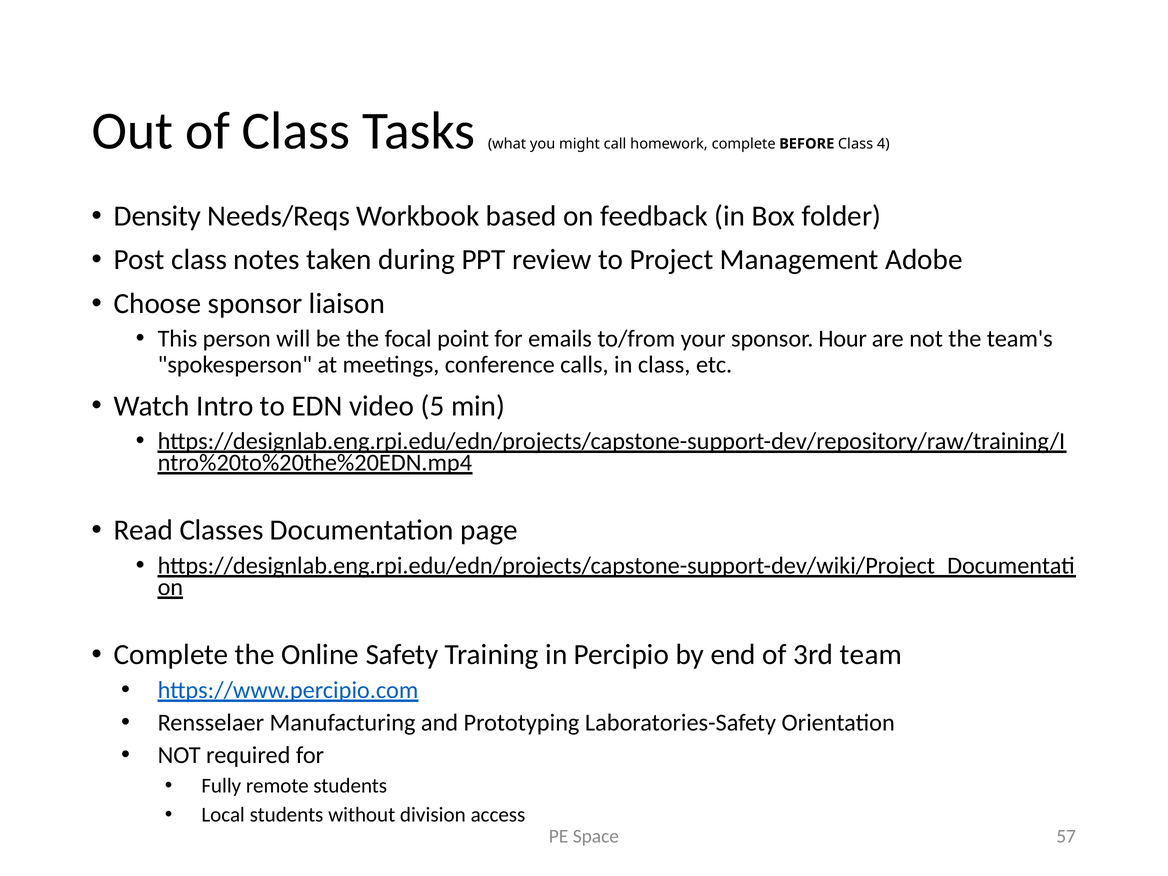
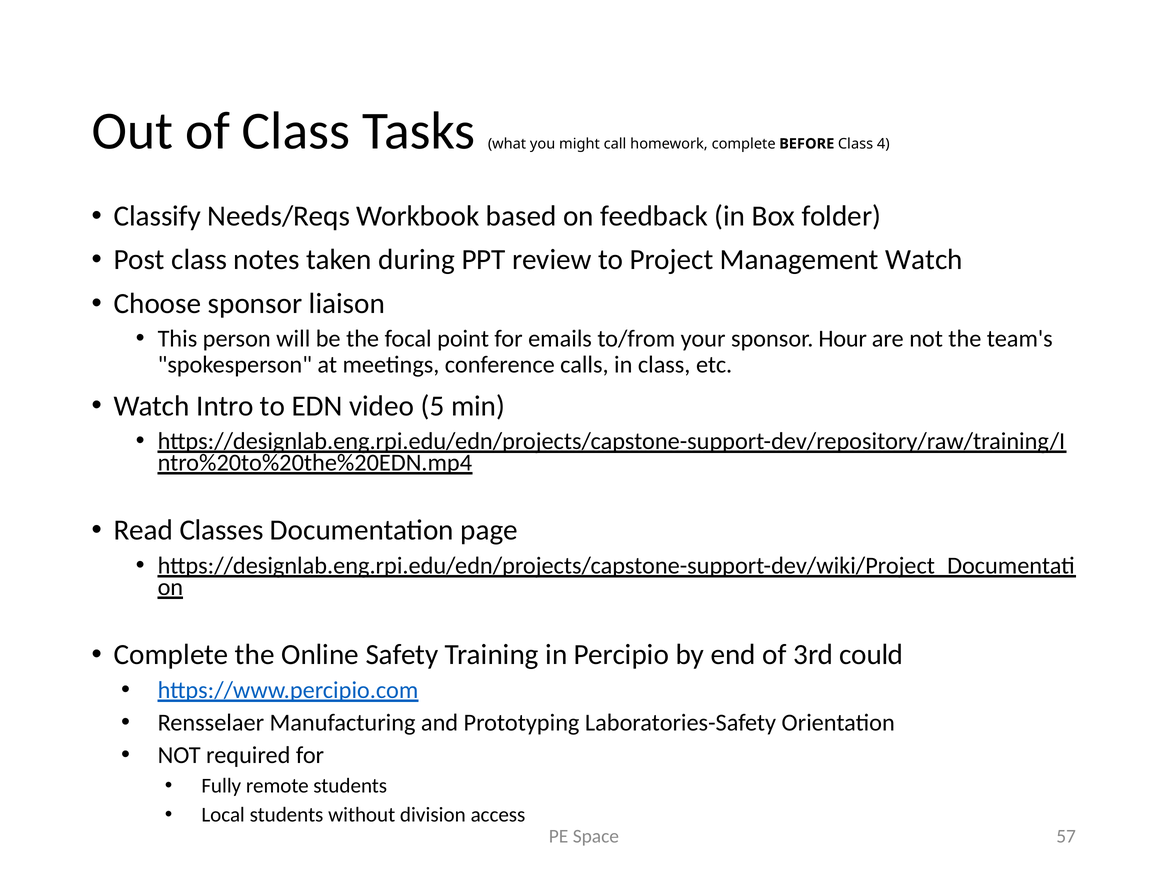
Density: Density -> Classify (157, 216)
Management Adobe: Adobe -> Watch (924, 260)
team: team -> could (871, 655)
